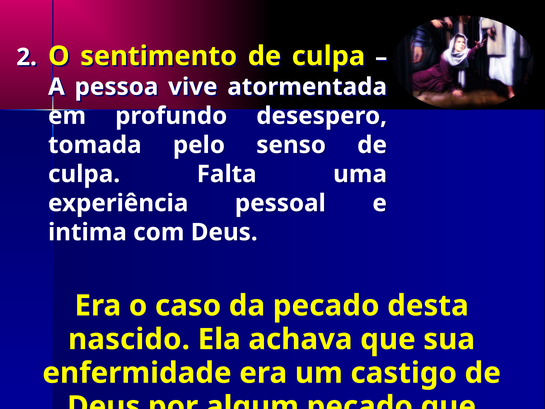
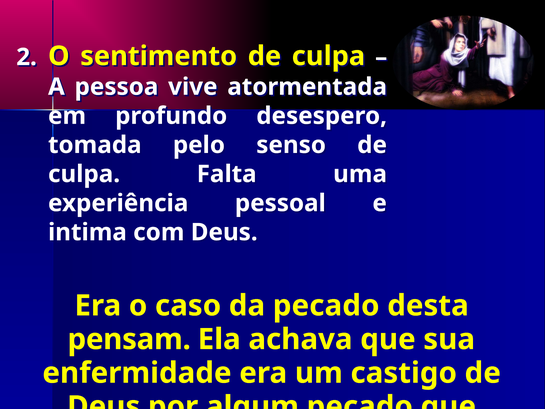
nascido: nascido -> pensam (129, 339)
